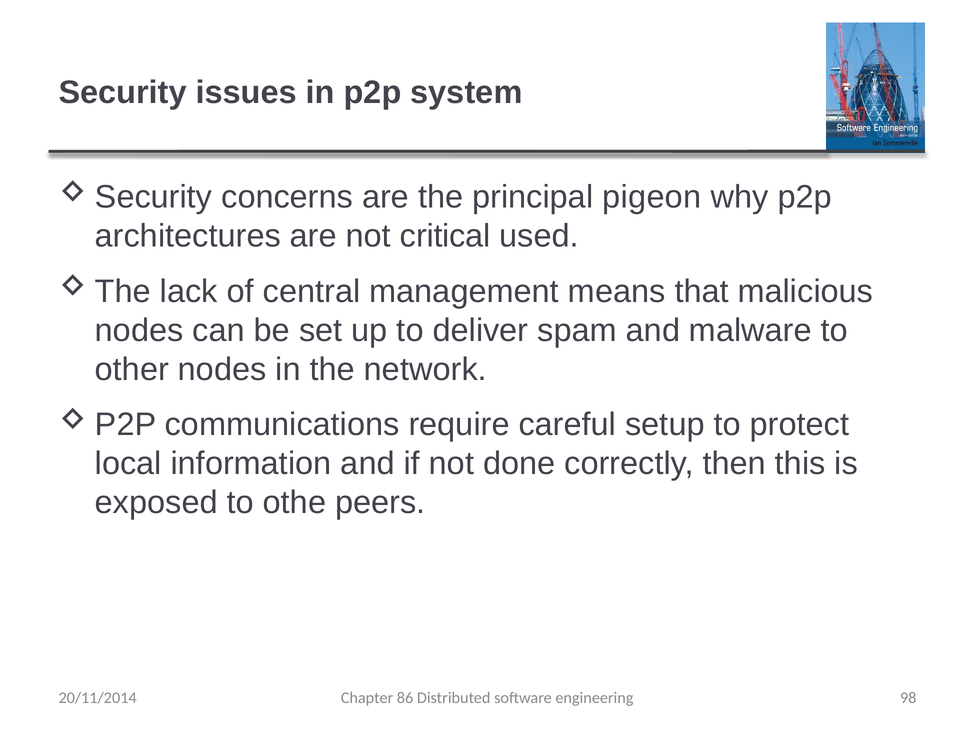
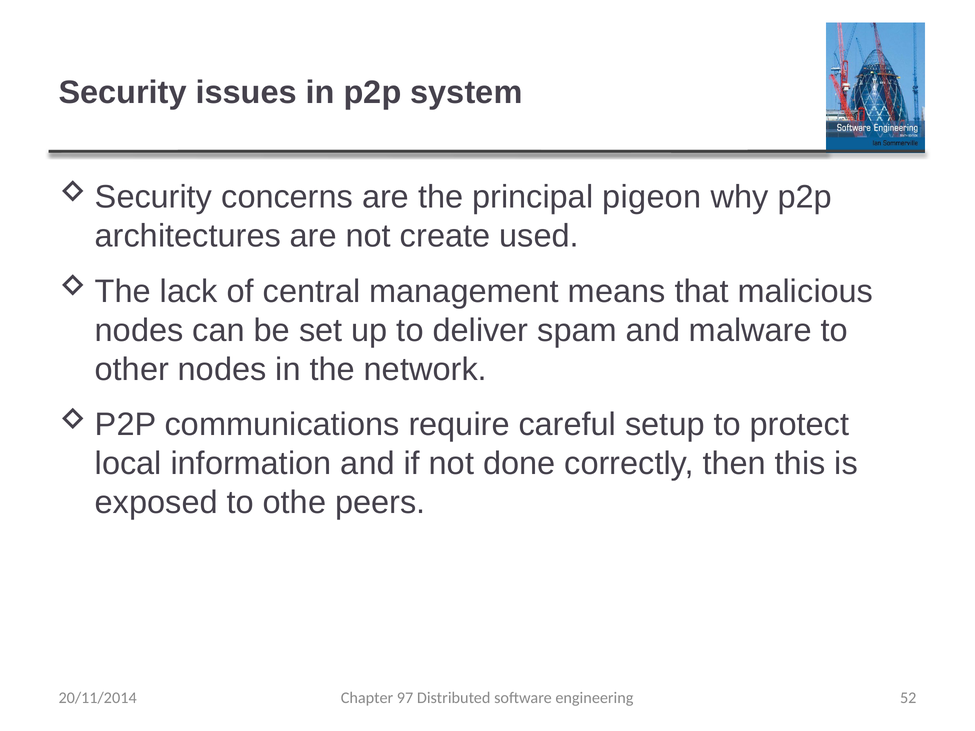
critical: critical -> create (445, 236)
86: 86 -> 97 (405, 698)
98: 98 -> 52 (908, 698)
